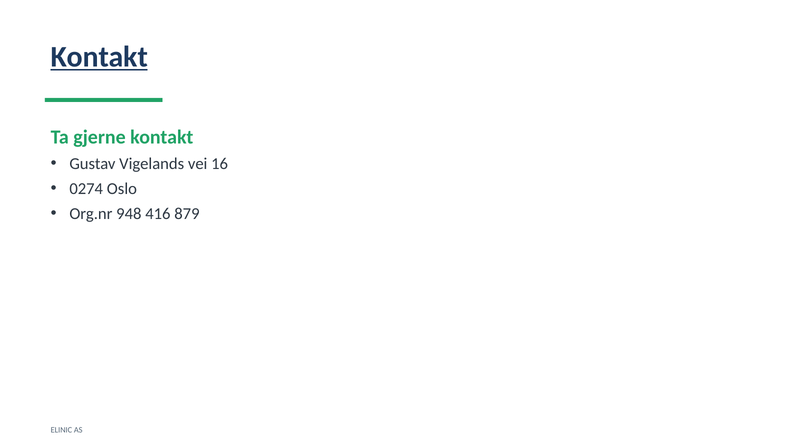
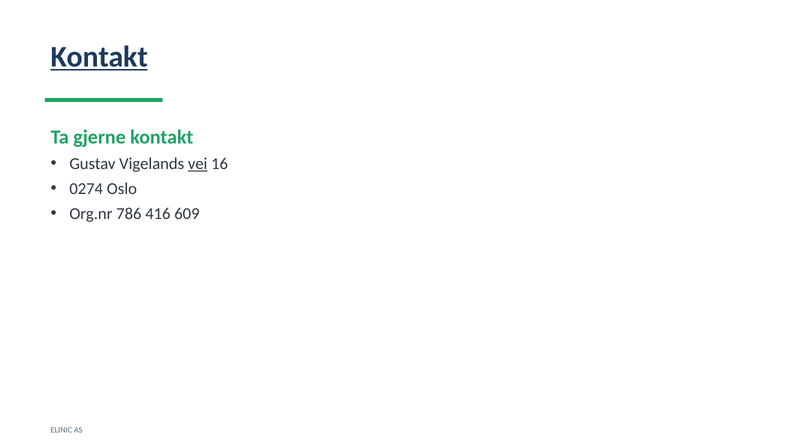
vei underline: none -> present (198, 164)
948: 948 -> 786 (129, 214)
879: 879 -> 609 (187, 214)
